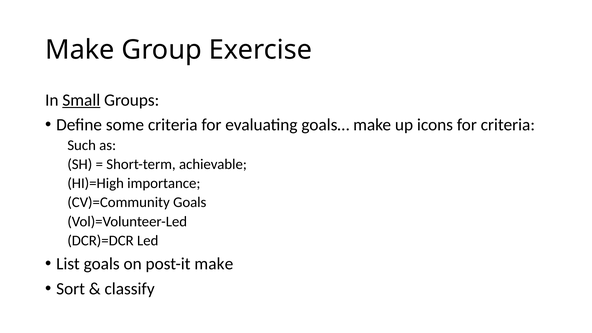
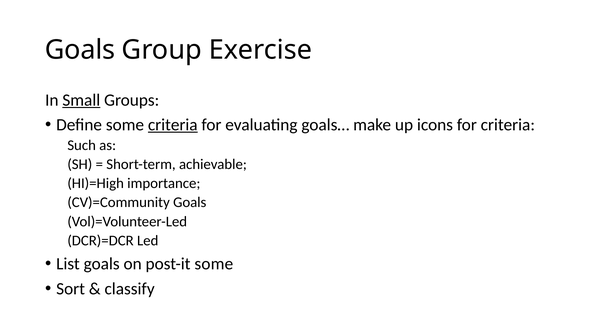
Make: Make -> Goals (80, 50)
criteria underline: none -> present (173, 125)
post-it make: make -> some (214, 264)
